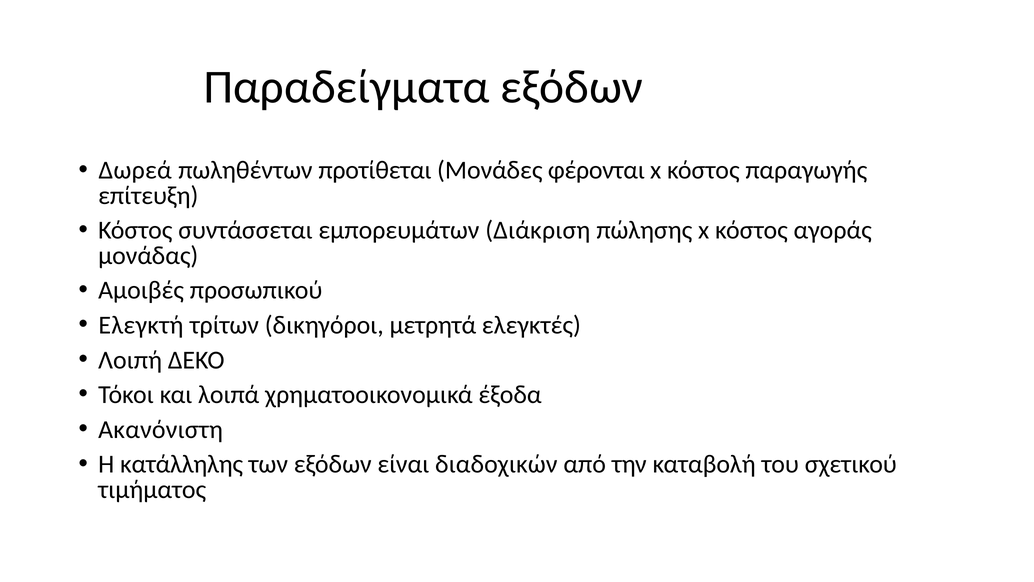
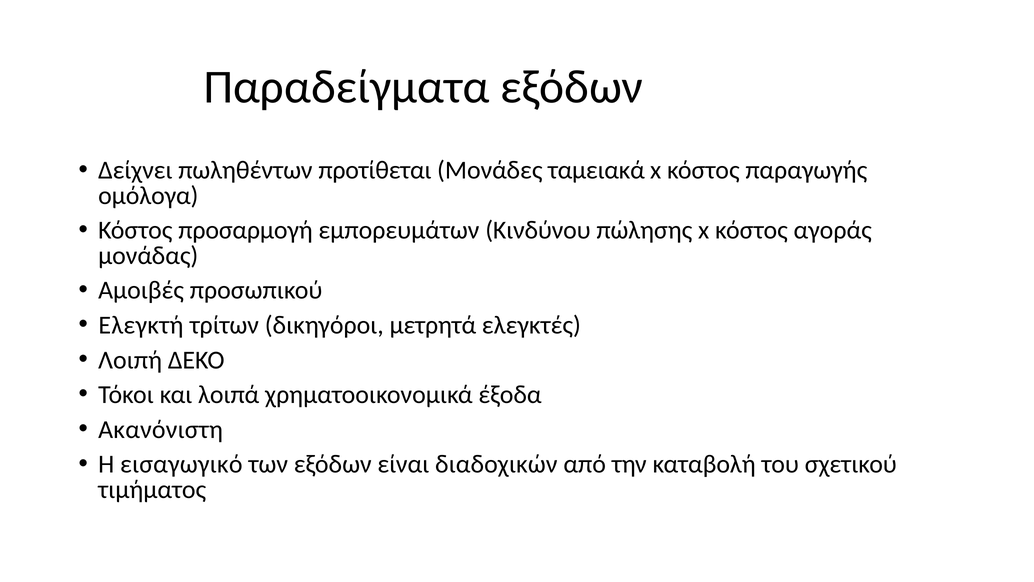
Δωρεά: Δωρεά -> Δείχνει (135, 170)
φέρονται: φέρονται -> ταμειακά (596, 170)
επίτευξη: επίτευξη -> ομόλογα (148, 195)
συντάσσεται: συντάσσεται -> προσαρμογή (246, 230)
Διάκριση: Διάκριση -> Κινδύνου (538, 230)
κατάλληλης: κατάλληλης -> εισαγωγικό (181, 464)
